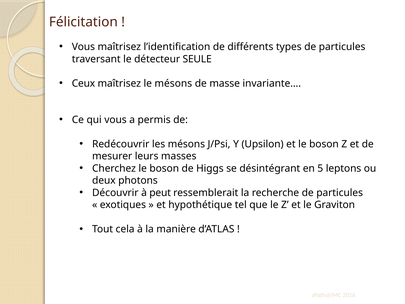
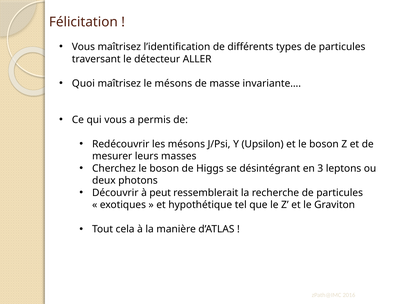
SEULE: SEULE -> ALLER (197, 59)
Ceux: Ceux -> Quoi (83, 83)
5: 5 -> 3 (320, 168)
